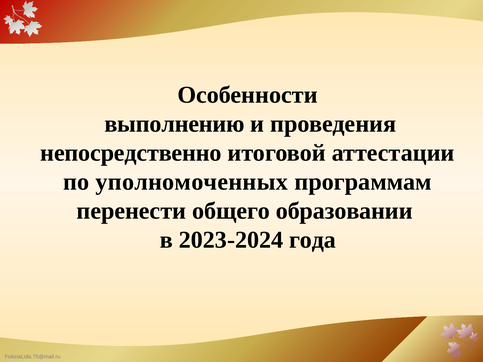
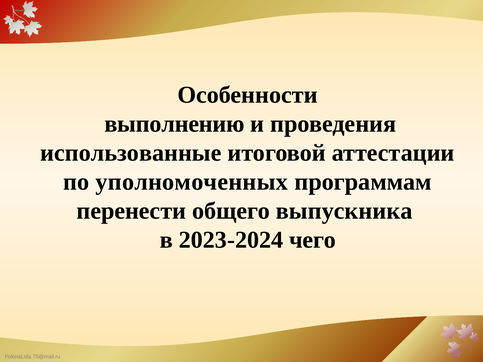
непосредственно: непосредственно -> использованные (131, 153)
образовании: образовании -> выпускника (344, 211)
года: года -> чего (312, 240)
